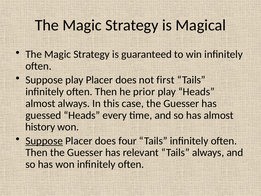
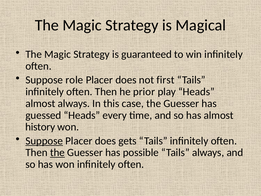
Suppose play: play -> role (74, 80)
four: four -> gets (128, 141)
the underline: none -> present (57, 152)
relevant: relevant -> possible (141, 152)
